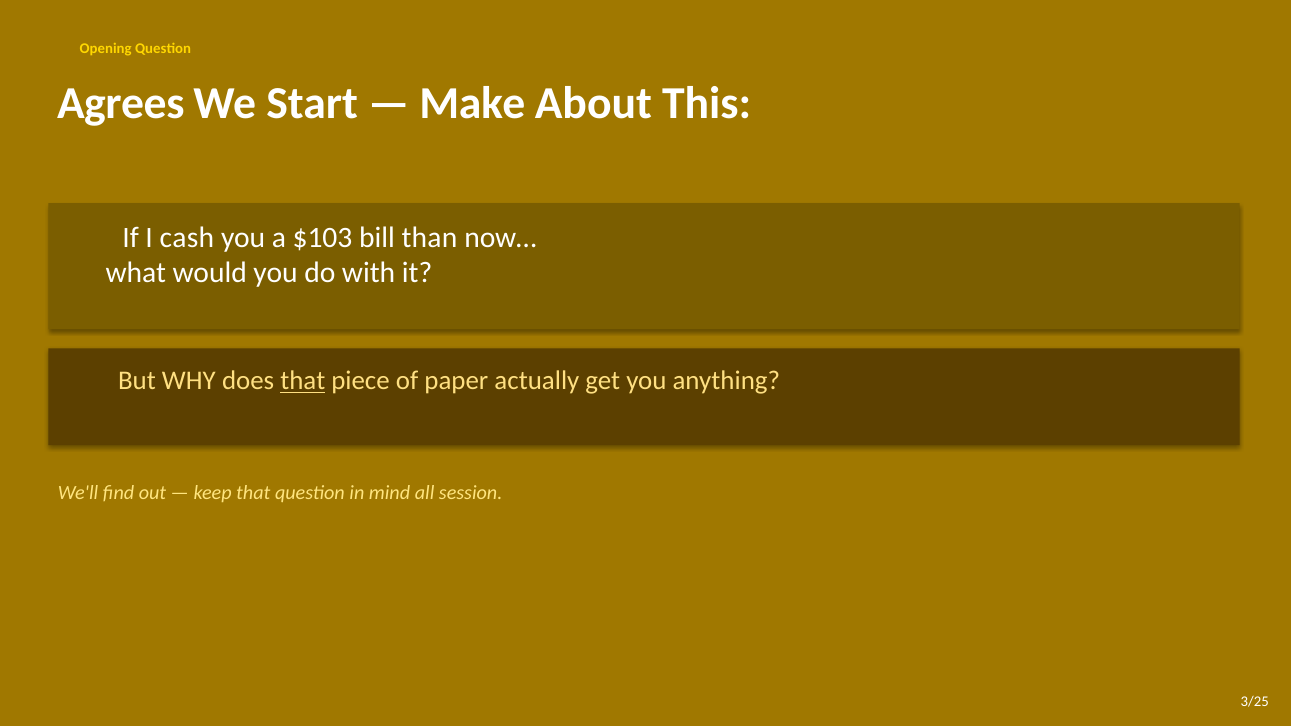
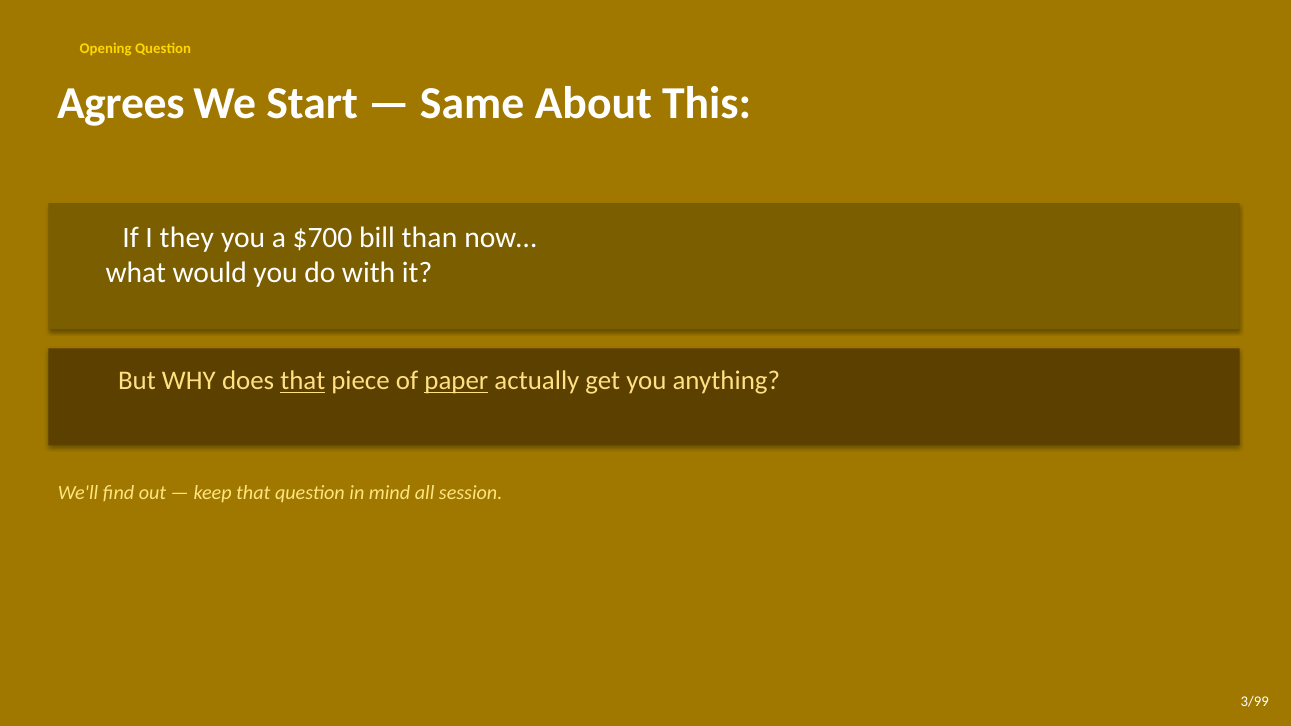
Make: Make -> Same (472, 103)
cash: cash -> they (187, 238)
$103: $103 -> $700 (323, 238)
paper underline: none -> present (456, 381)
3/25: 3/25 -> 3/99 (1255, 702)
